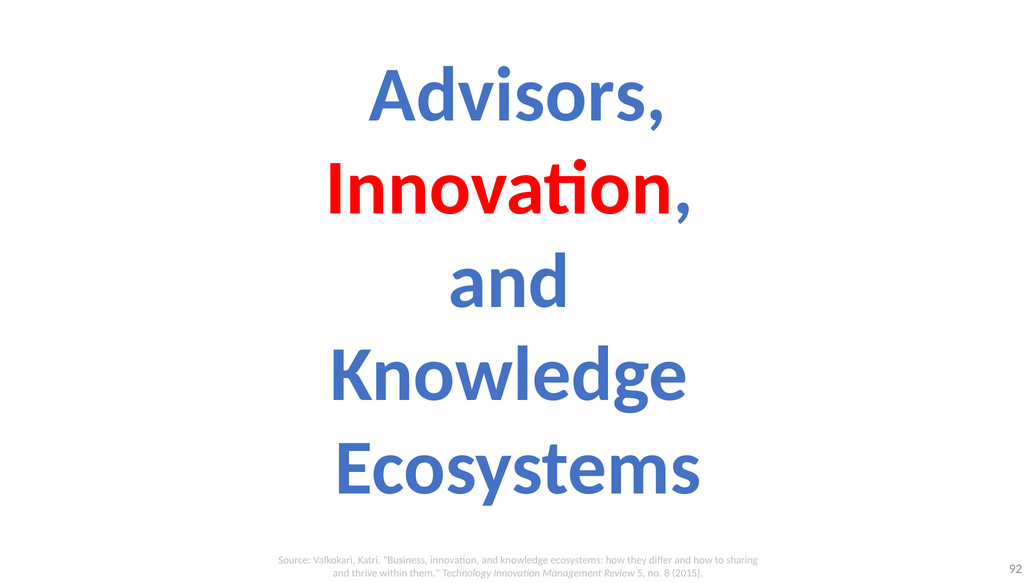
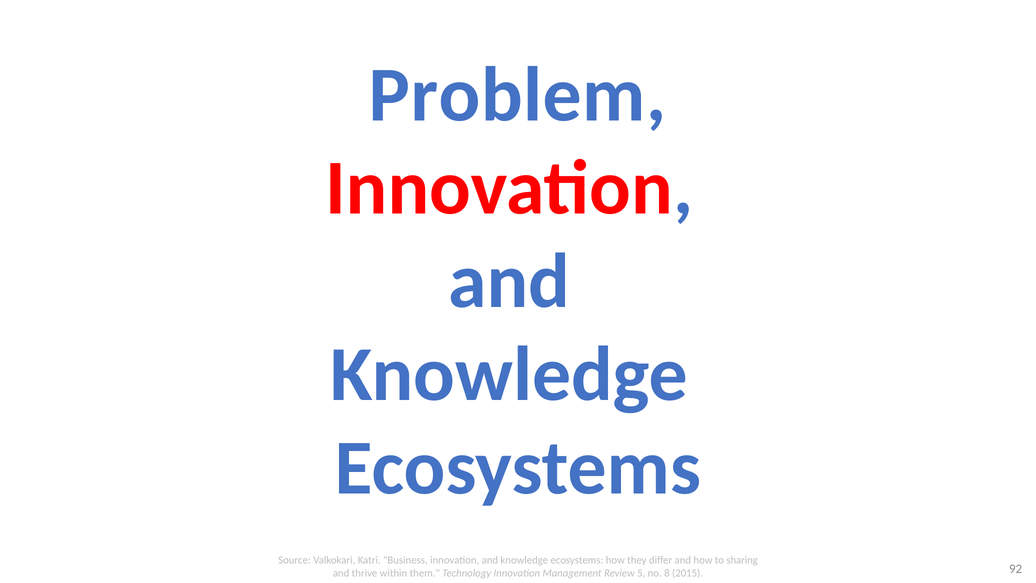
Advisors: Advisors -> Problem (517, 95)
